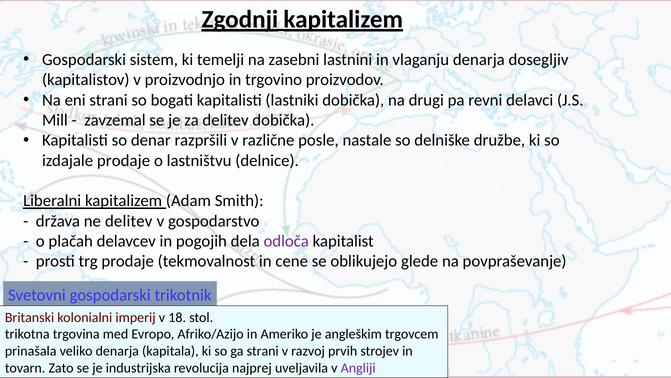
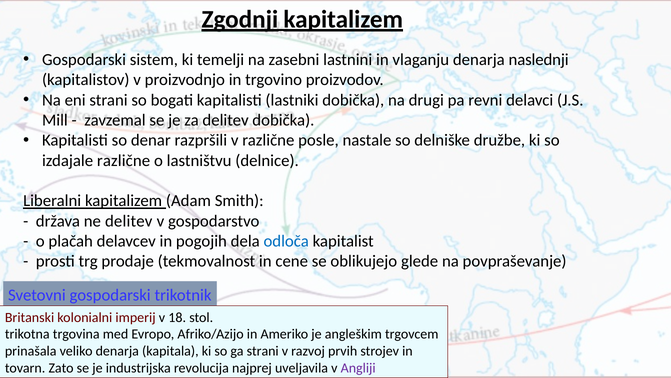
dosegljiv: dosegljiv -> naslednji (539, 60)
izdajale prodaje: prodaje -> različne (124, 160)
odloča colour: purple -> blue (286, 241)
